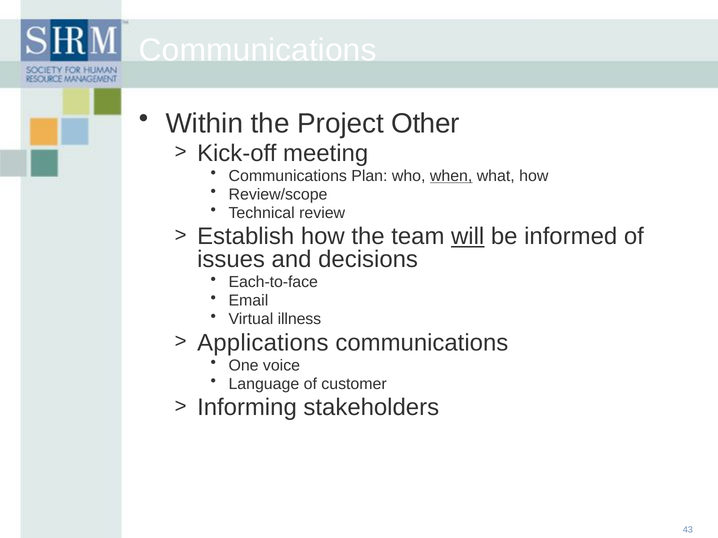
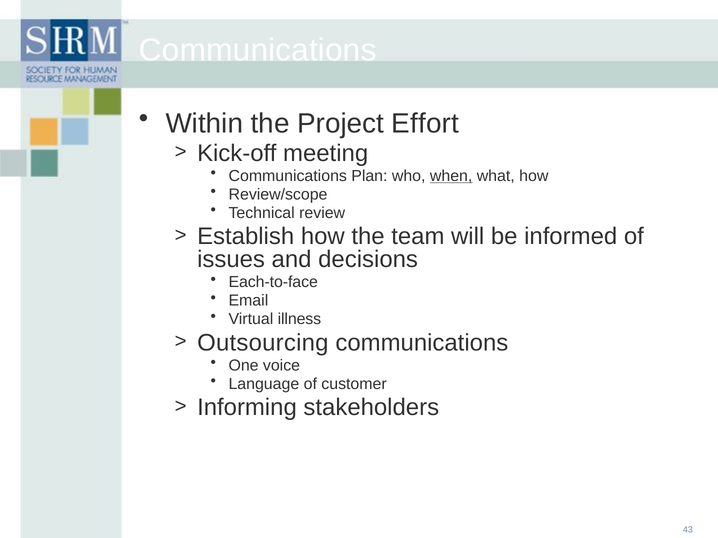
Other: Other -> Effort (425, 124)
will underline: present -> none (468, 237)
Applications: Applications -> Outsourcing (263, 343)
